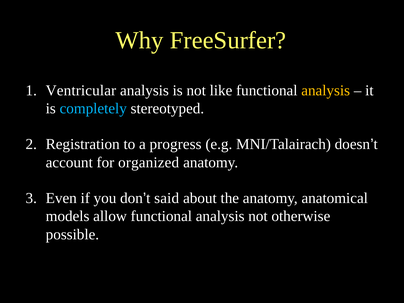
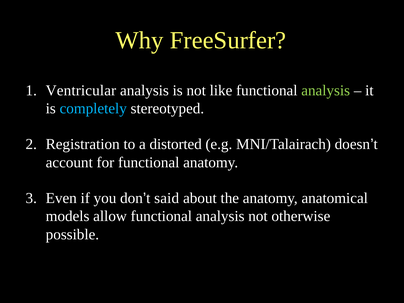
analysis colour: yellow -> light green (326, 90)
progress: progress -> distorted (176, 144)
for organized: organized -> functional (149, 162)
